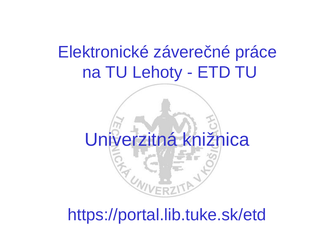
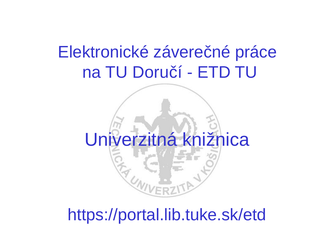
Lehoty: Lehoty -> Doručí (157, 72)
